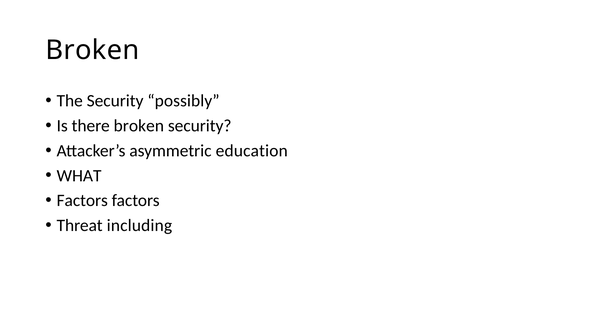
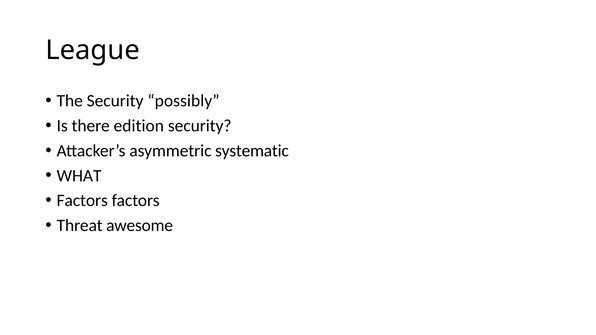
Broken: Broken -> League (93, 50)
there broken: broken -> edition (139, 126)
education: education -> systematic (252, 151)
including: including -> awesome (140, 226)
